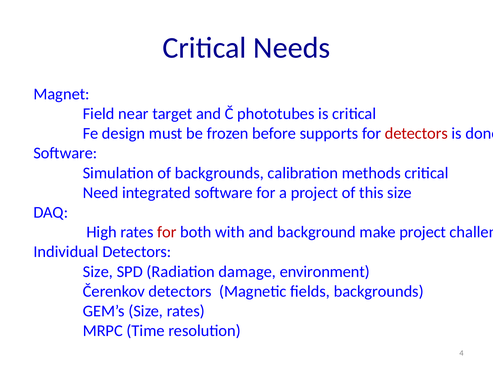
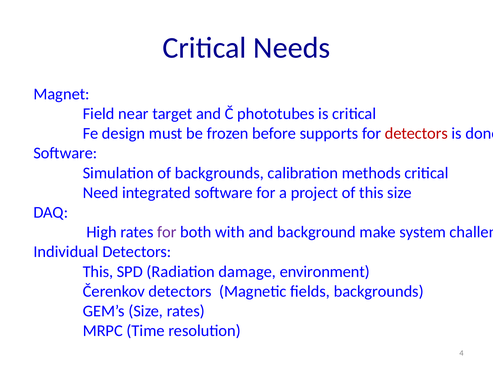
for colour: red -> purple (167, 232)
make project: project -> system (423, 232)
Size: Size -> This (98, 271)
